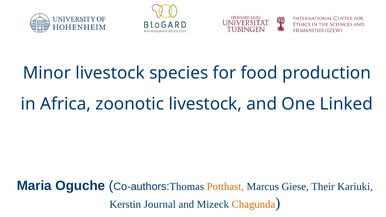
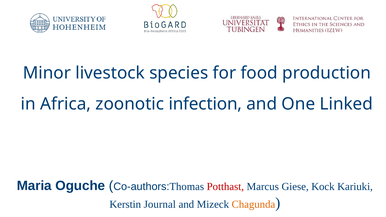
zoonotic livestock: livestock -> infection (205, 104)
Potthast colour: orange -> red (225, 187)
Their: Their -> Kock (323, 187)
